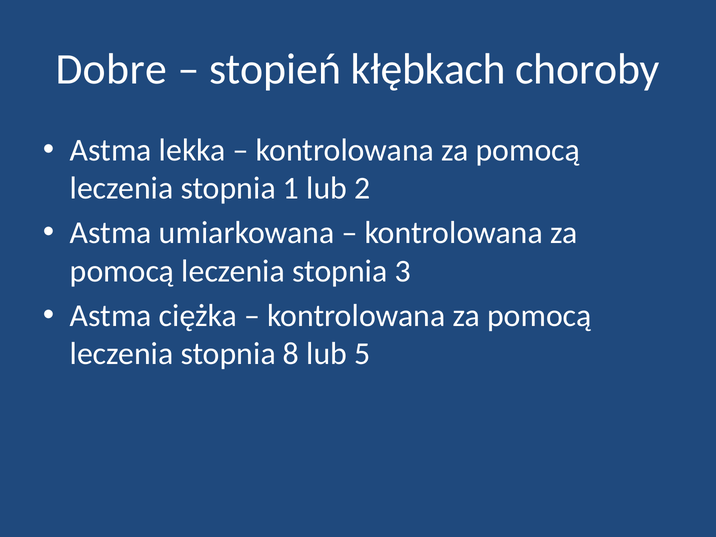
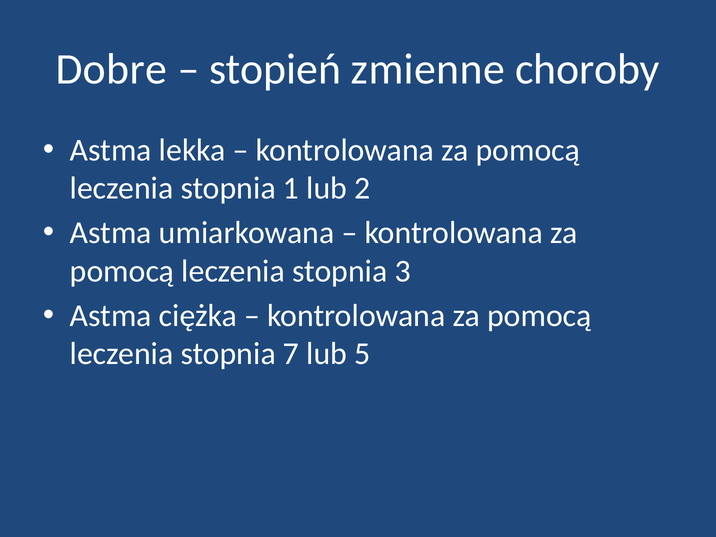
kłębkach: kłębkach -> zmienne (428, 69)
8: 8 -> 7 (291, 354)
